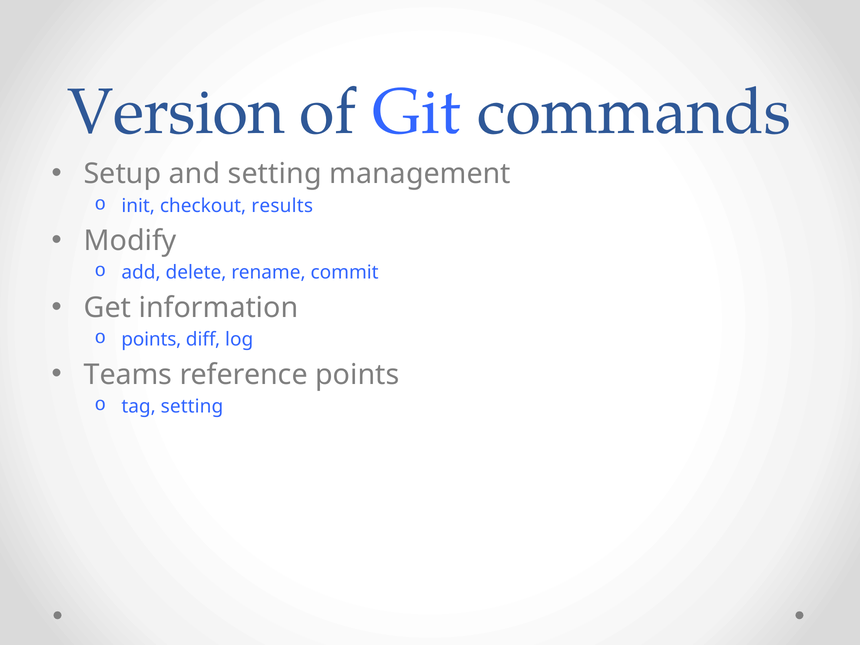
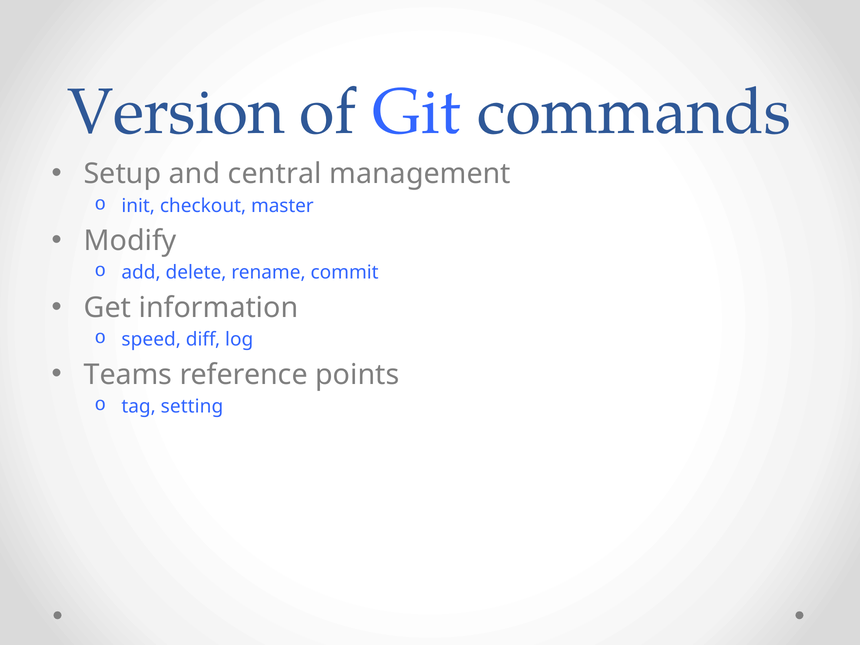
and setting: setting -> central (275, 174)
results: results -> master (282, 206)
points: points -> speed (151, 340)
